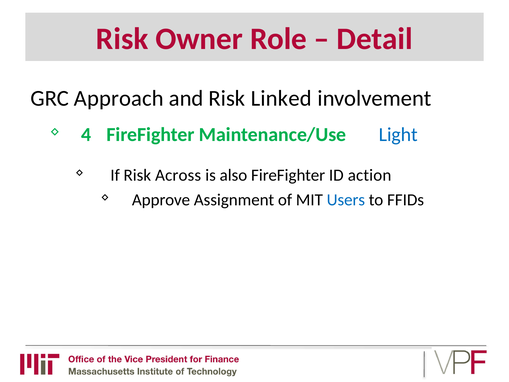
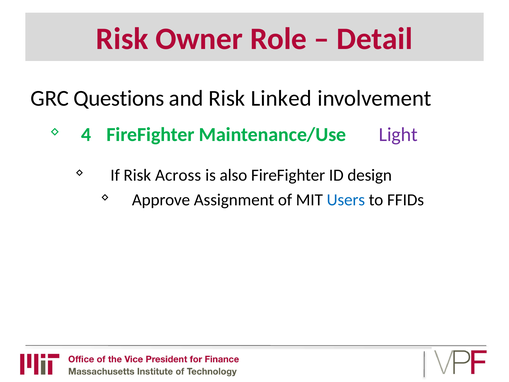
Approach: Approach -> Questions (119, 98)
Light colour: blue -> purple (398, 135)
action: action -> design (370, 175)
